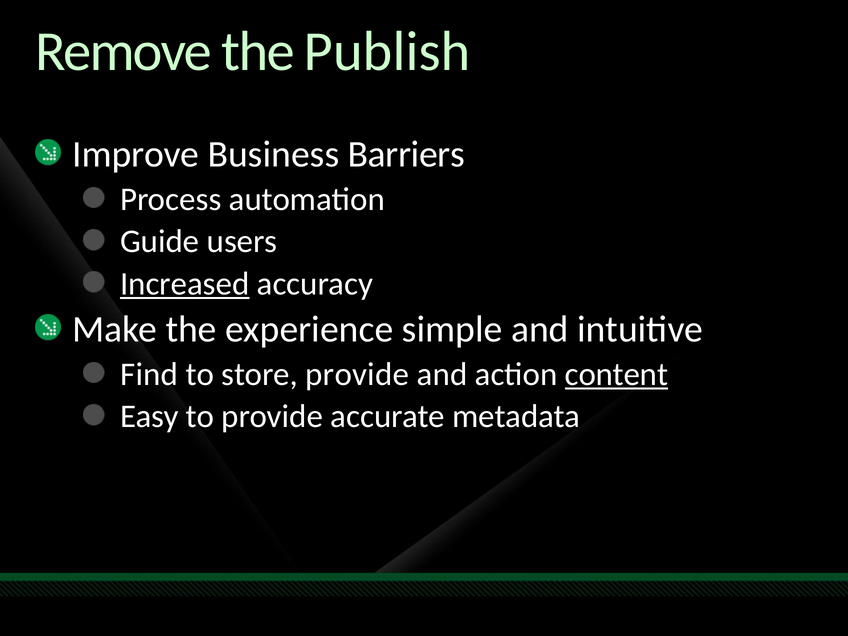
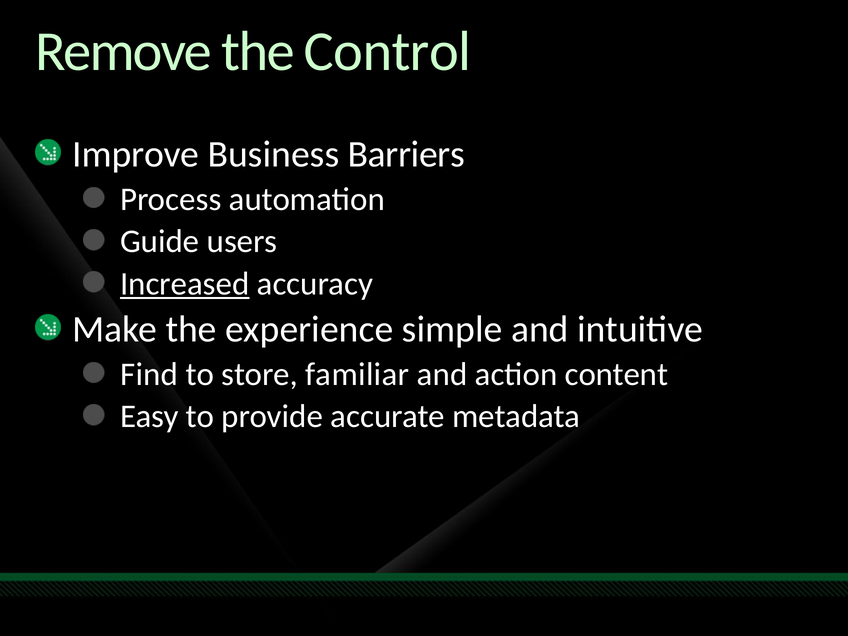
Publish: Publish -> Control (388, 52)
store provide: provide -> familiar (357, 374)
content underline: present -> none (616, 374)
